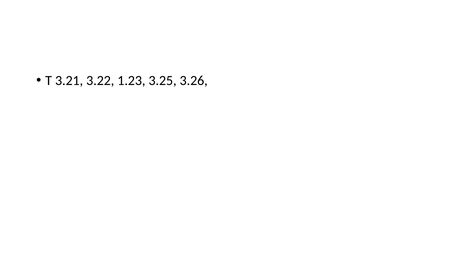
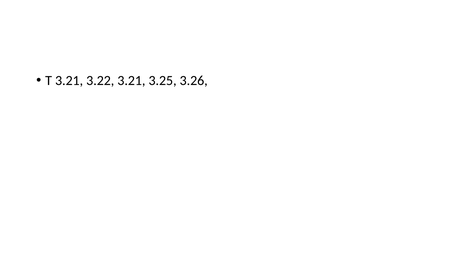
3.22 1.23: 1.23 -> 3.21 (131, 80)
